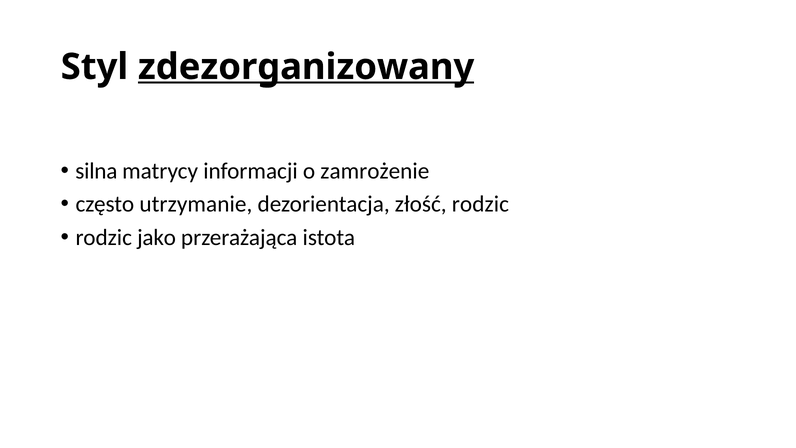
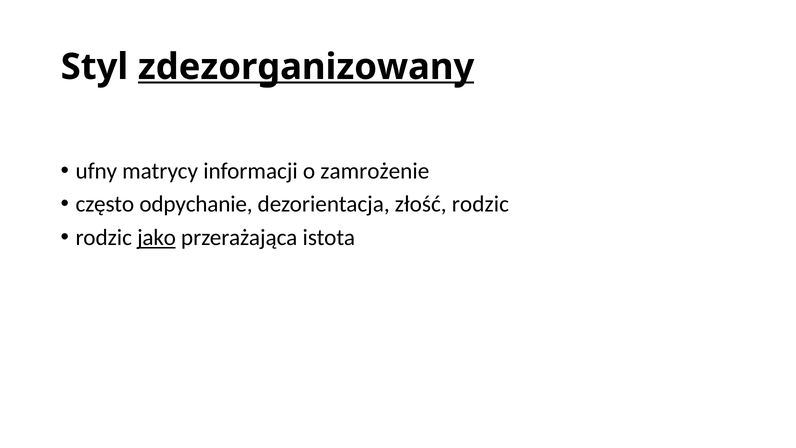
silna: silna -> ufny (96, 171)
utrzymanie: utrzymanie -> odpychanie (196, 204)
jako underline: none -> present (157, 238)
